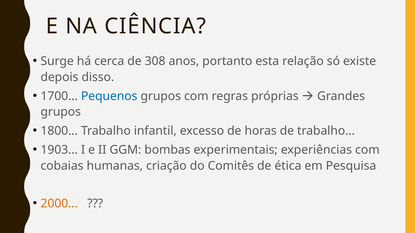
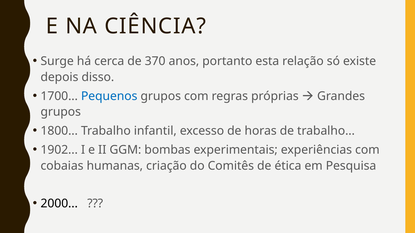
308: 308 -> 370 (155, 61)
1903: 1903 -> 1902 (59, 150)
2000 colour: orange -> black (59, 204)
